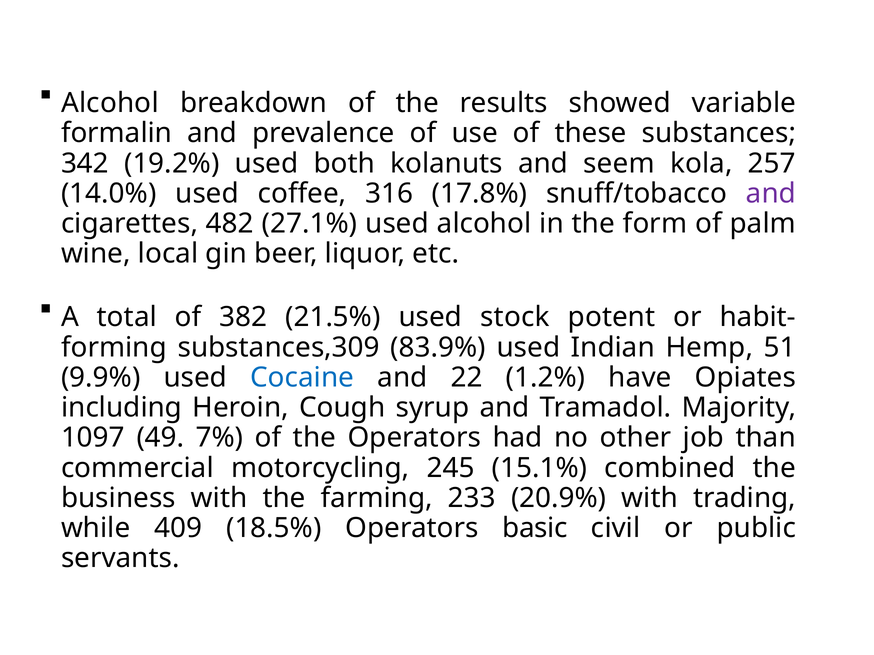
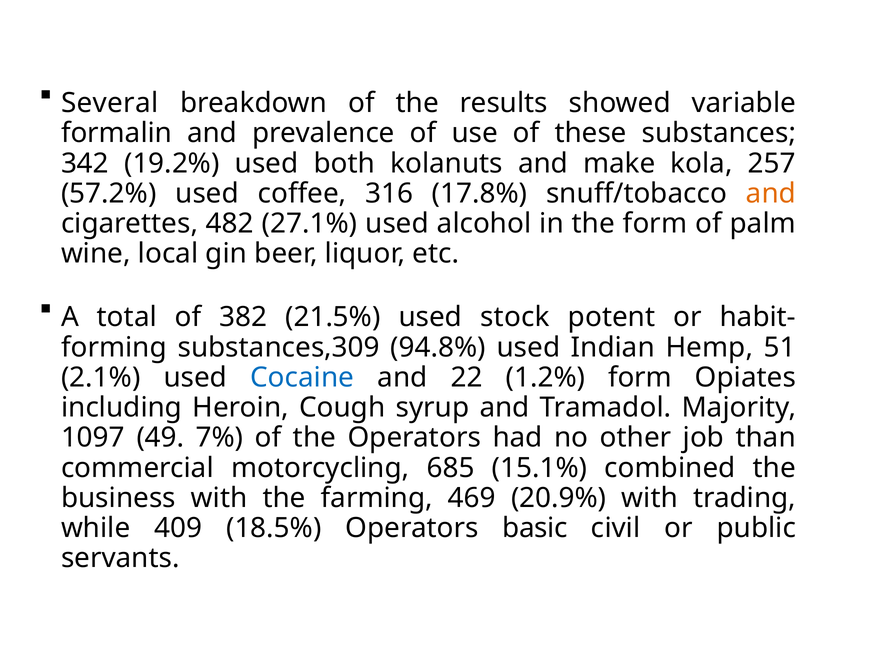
Alcohol: Alcohol -> Several (110, 103)
seem: seem -> make (619, 163)
14.0%: 14.0% -> 57.2% (109, 194)
and colour: purple -> orange (771, 194)
83.9%: 83.9% -> 94.8% (438, 348)
9.9%: 9.9% -> 2.1% (101, 378)
1.2% have: have -> form (640, 378)
245: 245 -> 685 (451, 468)
233: 233 -> 469 (472, 498)
